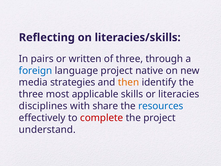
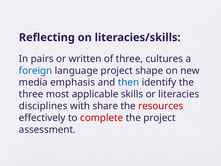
through: through -> cultures (164, 59)
native: native -> shape (149, 70)
strategies: strategies -> emphasis (73, 82)
then colour: orange -> blue (128, 82)
resources colour: blue -> red (161, 106)
understand: understand -> assessment (47, 129)
